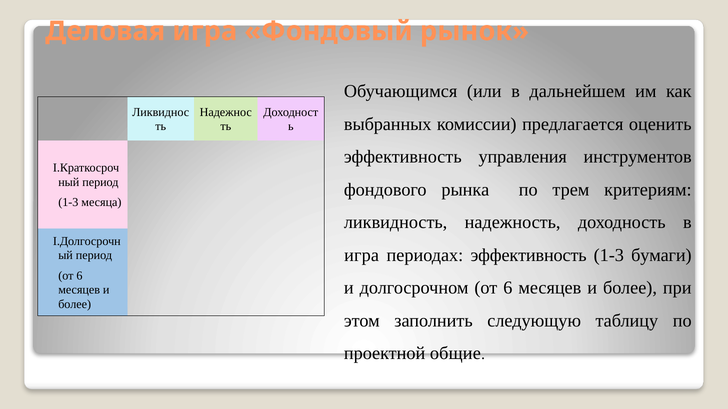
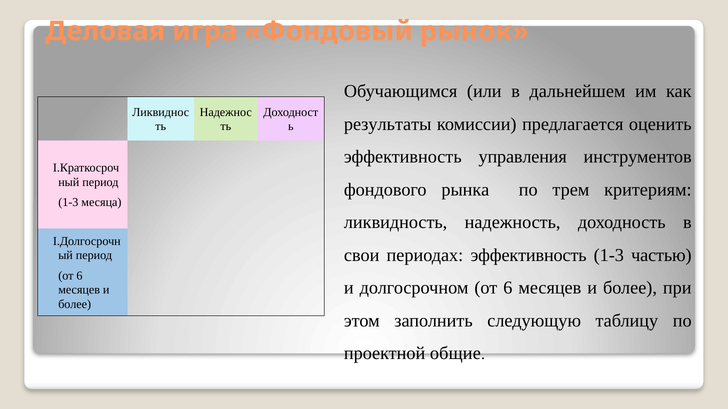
выбранных: выбранных -> результаты (388, 124)
игра: игра -> свои (362, 255)
бумаги: бумаги -> частью (661, 255)
